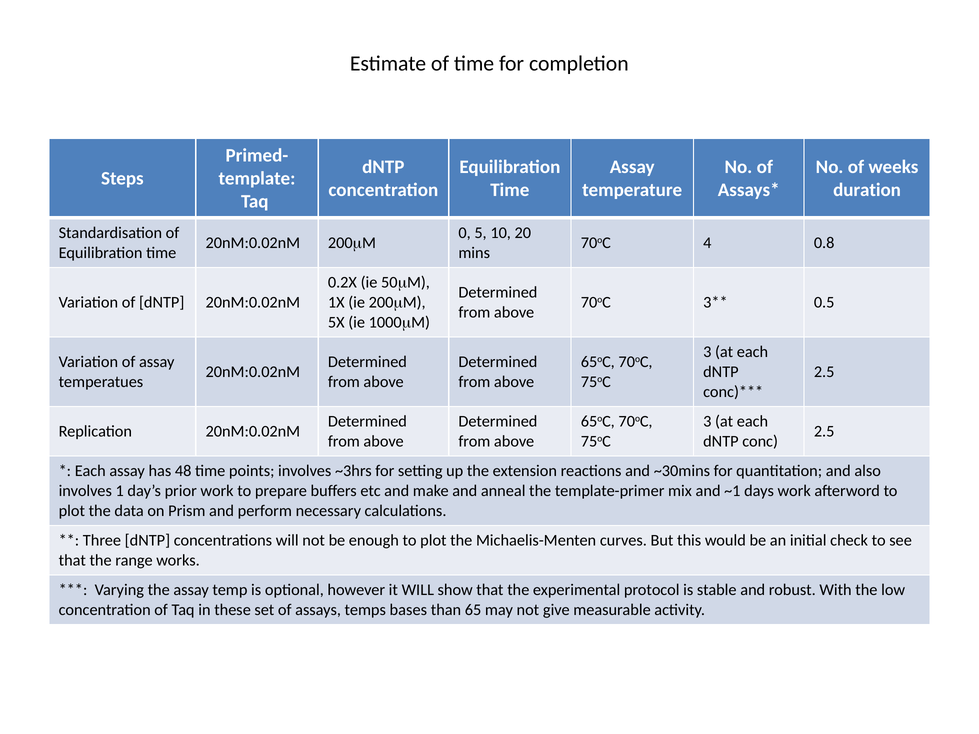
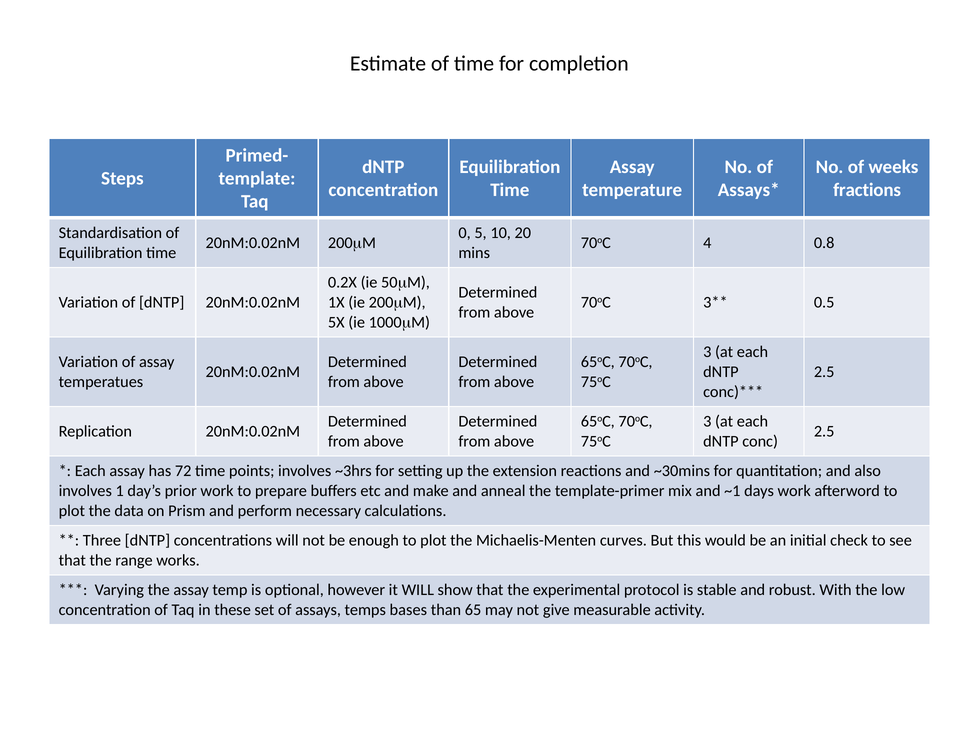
duration: duration -> fractions (867, 190)
48: 48 -> 72 (183, 471)
